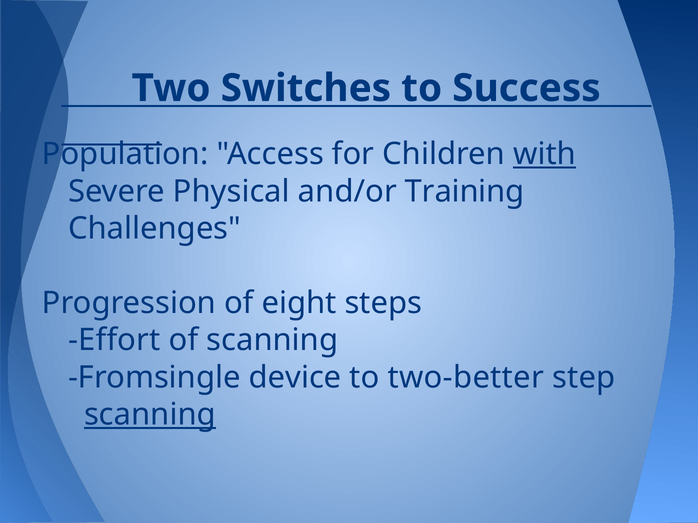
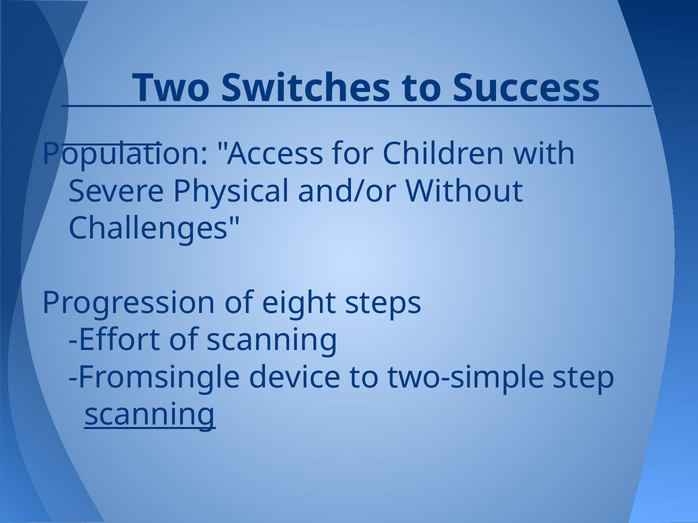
with underline: present -> none (545, 154)
Training: Training -> Without (464, 192)
two-better: two-better -> two-simple (466, 378)
